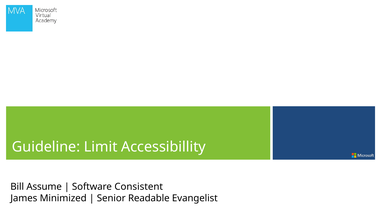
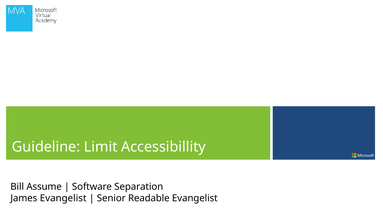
Consistent: Consistent -> Separation (139, 186)
James Minimized: Minimized -> Evangelist (63, 198)
